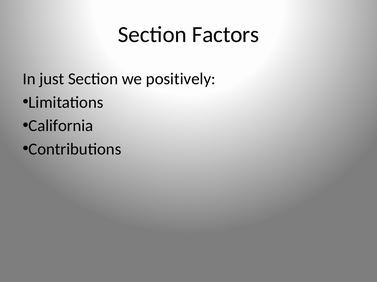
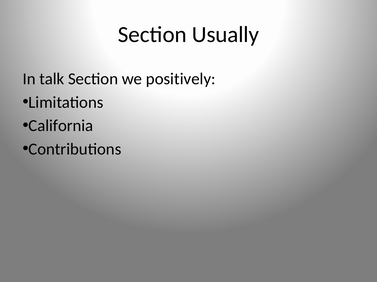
Factors: Factors -> Usually (226, 35)
just: just -> talk (52, 79)
